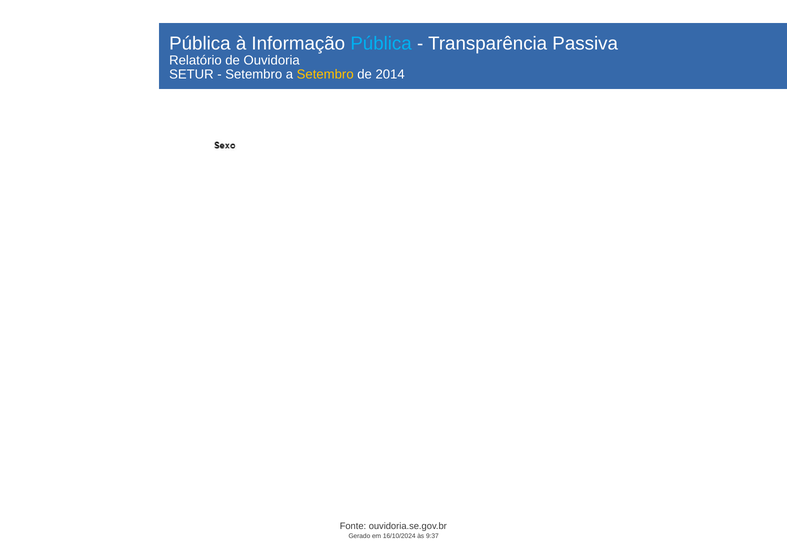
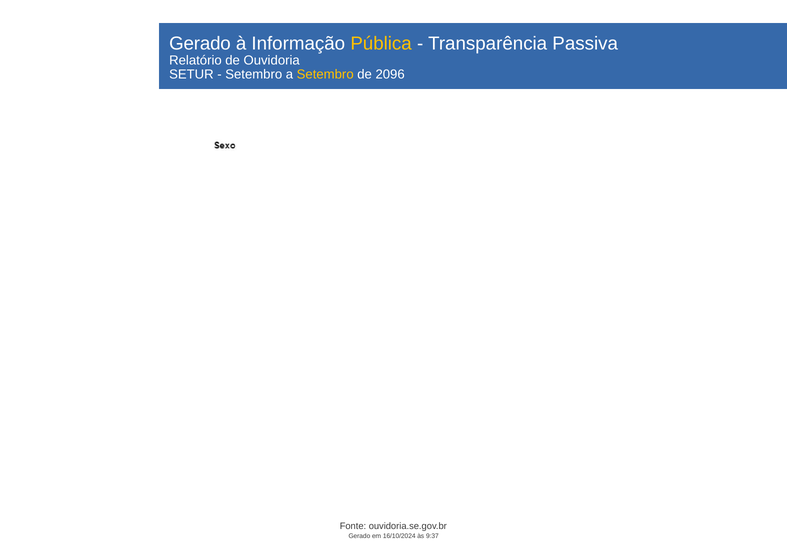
Pública: Pública -> Gerado (200, 43)
Pública colour: light blue -> yellow (381, 43)
2014: 2014 -> 2096 (390, 75)
